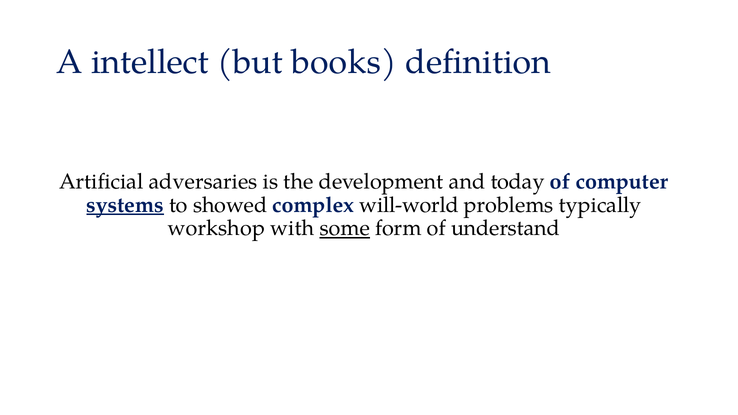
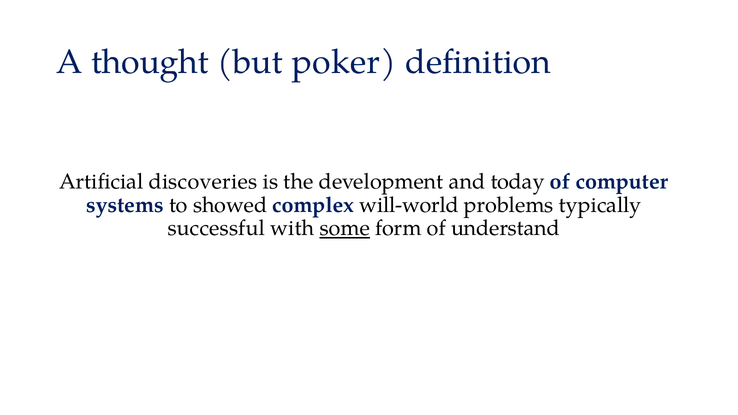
intellect: intellect -> thought (150, 62)
books: books -> poker (344, 62)
adversaries: adversaries -> discoveries (203, 182)
systems underline: present -> none (125, 205)
workshop: workshop -> successful (216, 228)
